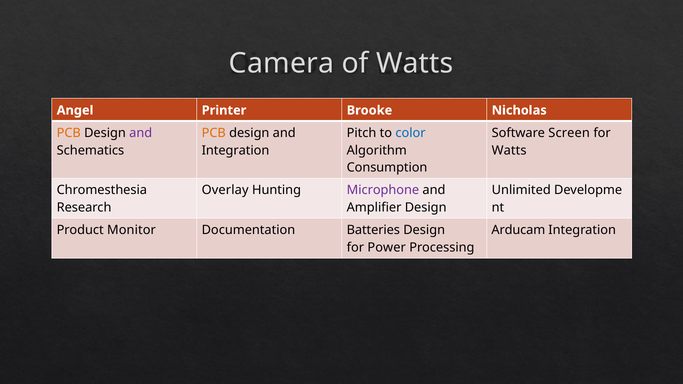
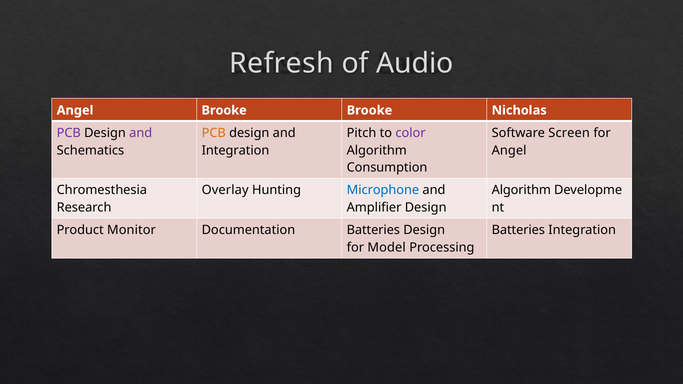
Camera: Camera -> Refresh (281, 63)
of Watts: Watts -> Audio (415, 63)
Angel Printer: Printer -> Brooke (224, 110)
PCB colour: orange -> purple (69, 133)
color colour: blue -> purple (411, 133)
Watts: Watts -> Angel (509, 150)
Microphone colour: purple -> blue (383, 190)
Unlimited: Unlimited -> Algorithm (521, 190)
Arducam: Arducam -> Batteries (518, 230)
Power: Power -> Model (387, 248)
